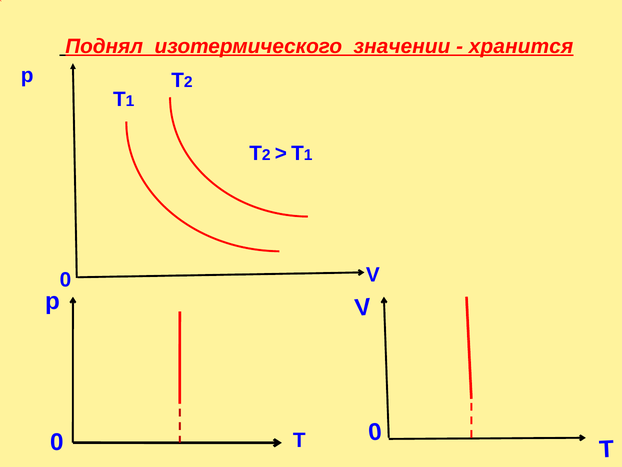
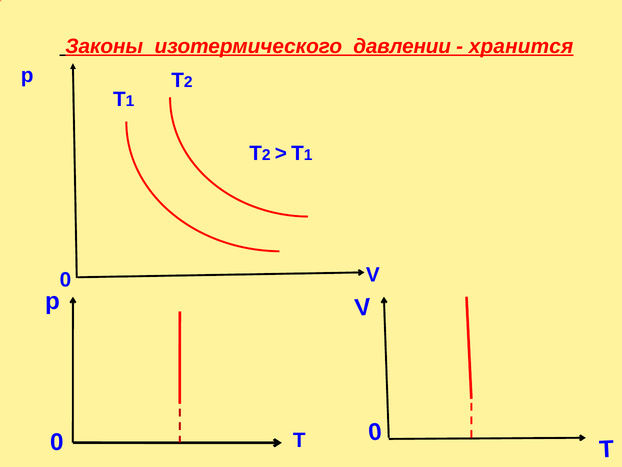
Поднял: Поднял -> Законы (104, 46)
значении: значении -> давлении (402, 46)
